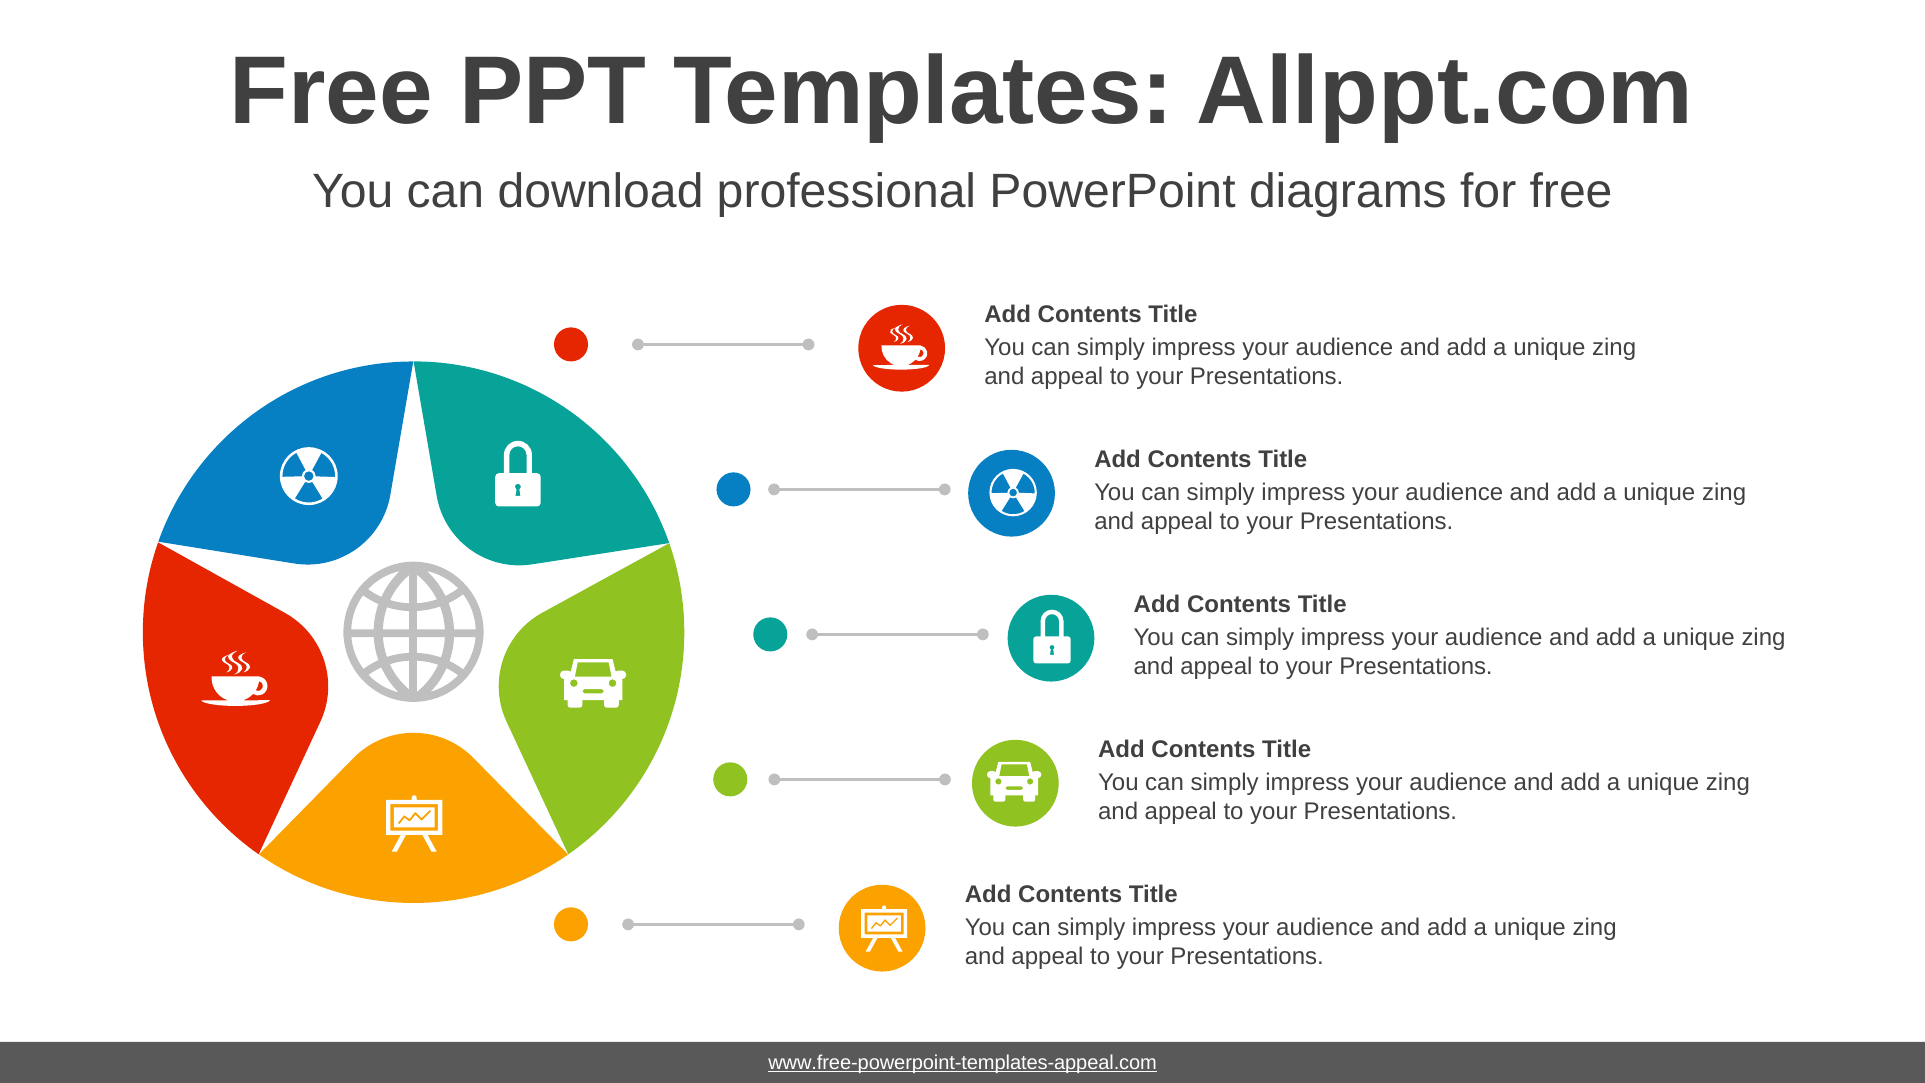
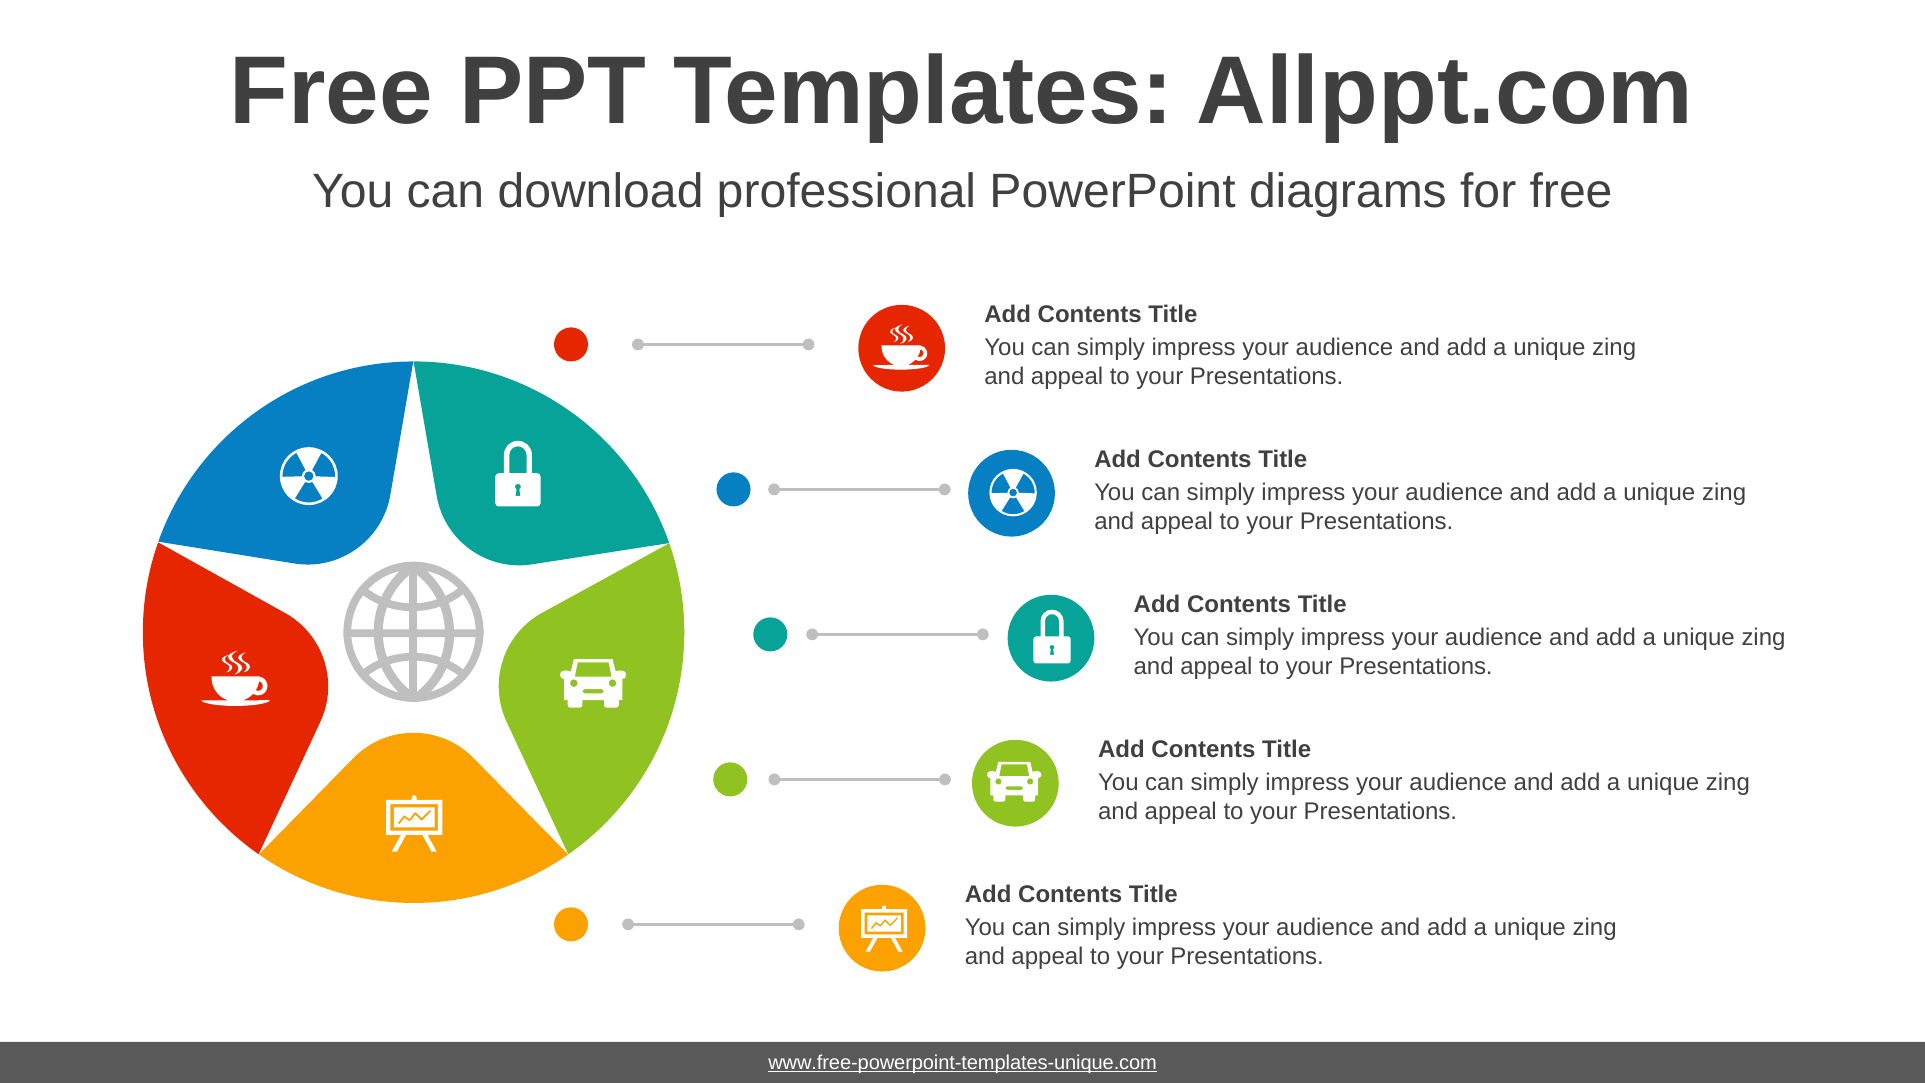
www.free-powerpoint-templates-appeal.com: www.free-powerpoint-templates-appeal.com -> www.free-powerpoint-templates-unique.com (963, 1063)
